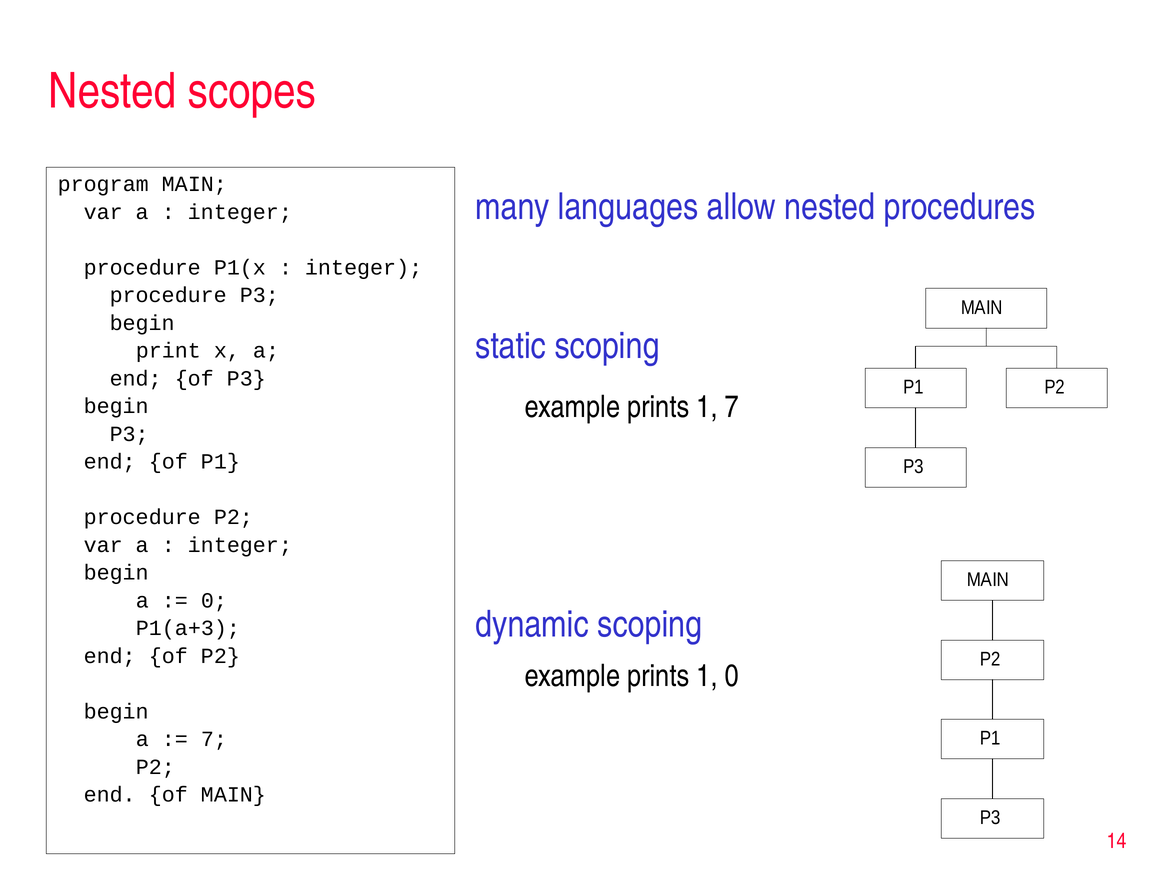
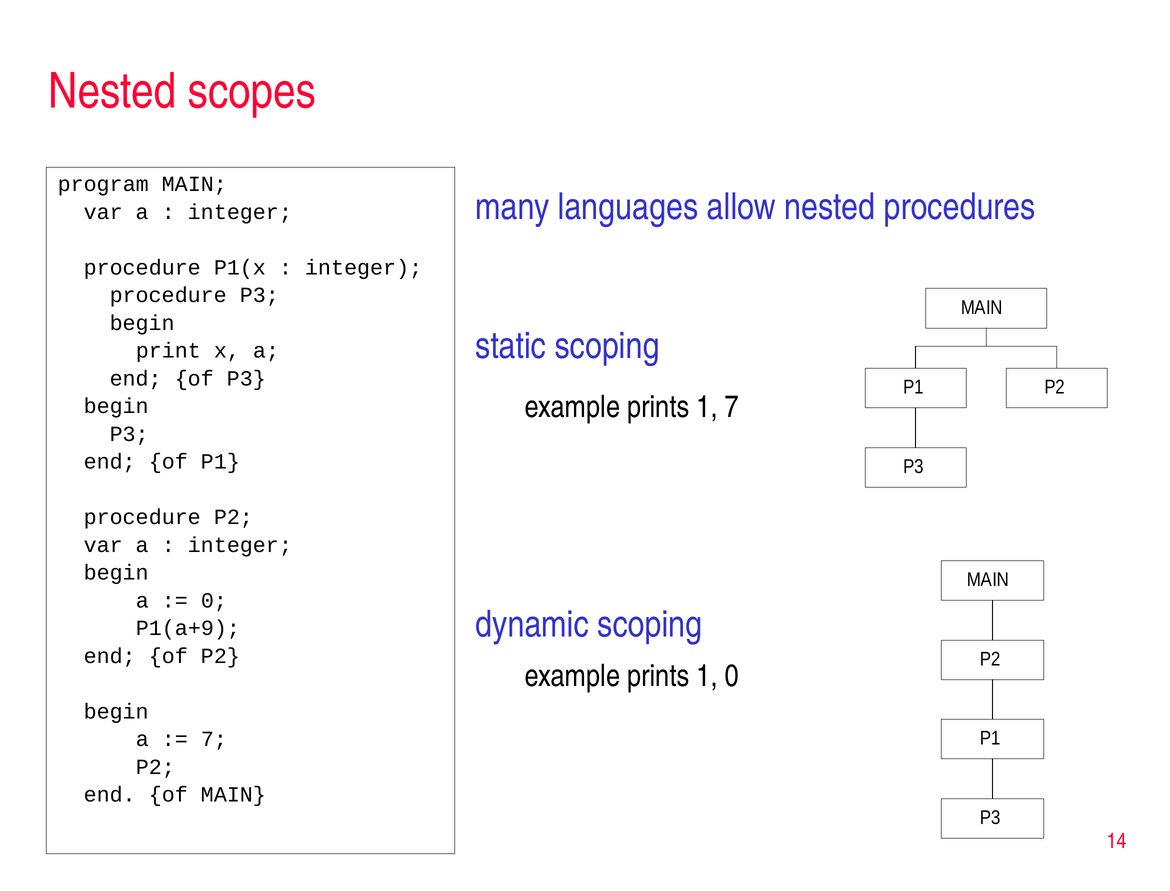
P1(a+3: P1(a+3 -> P1(a+9 (188, 629)
